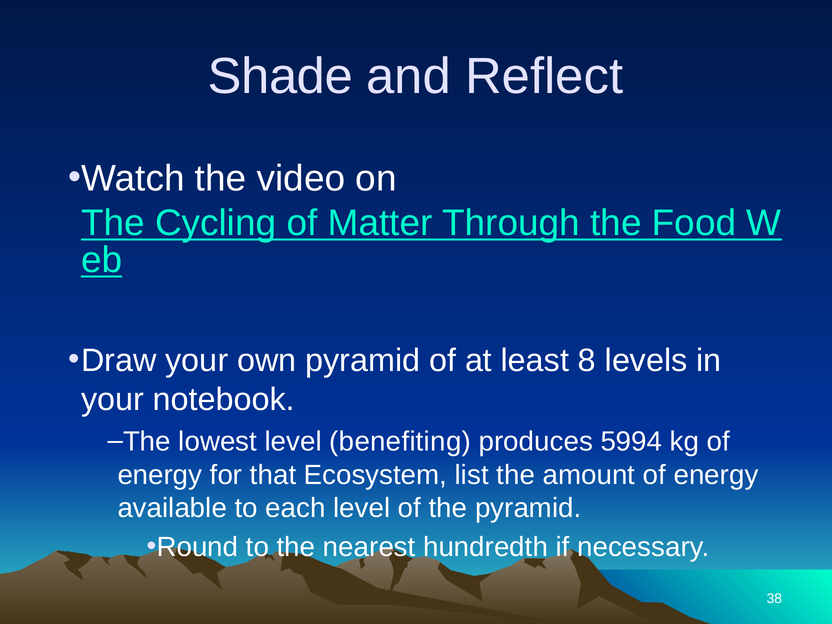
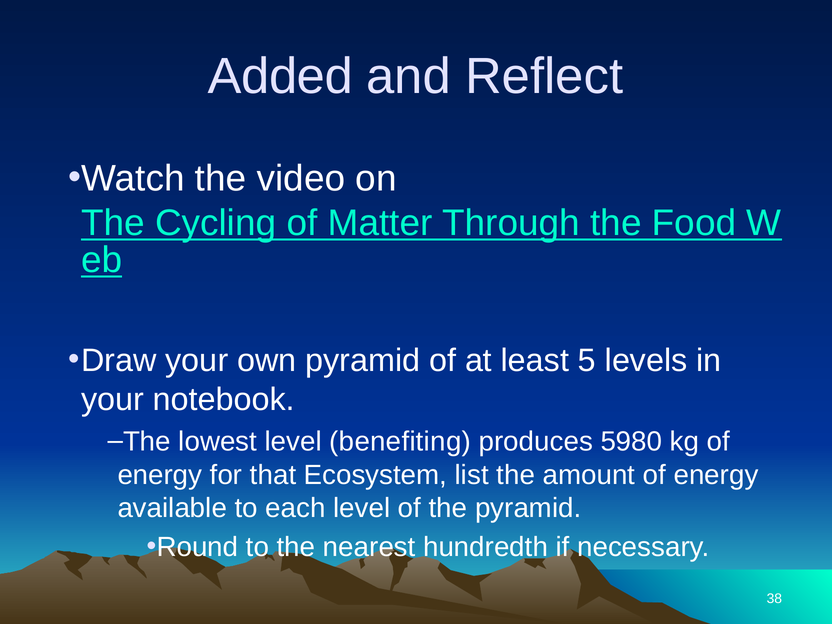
Shade: Shade -> Added (280, 76)
8: 8 -> 5 (587, 361)
5994: 5994 -> 5980 (631, 442)
